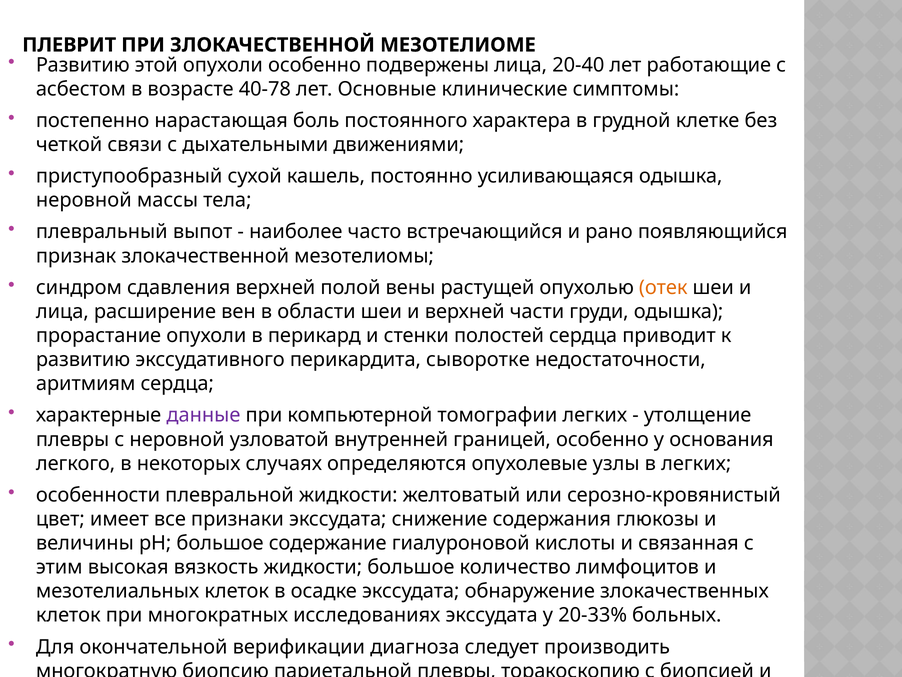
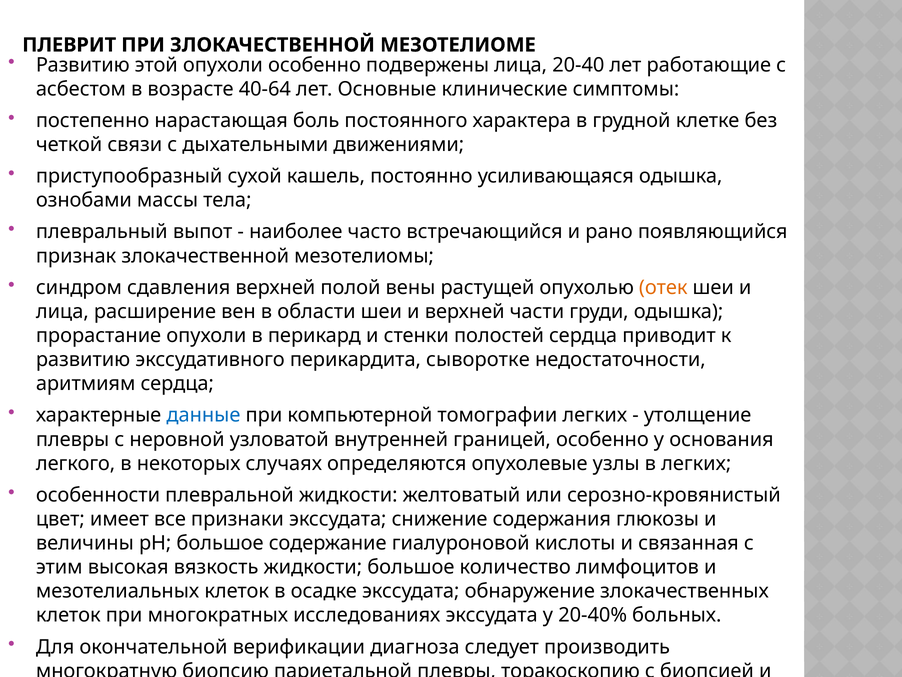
40-78: 40-78 -> 40-64 (265, 89)
неровной: неровной -> ознобами (84, 200)
данные colour: purple -> blue (203, 415)
20-33%: 20-33% -> 20-40% (593, 615)
